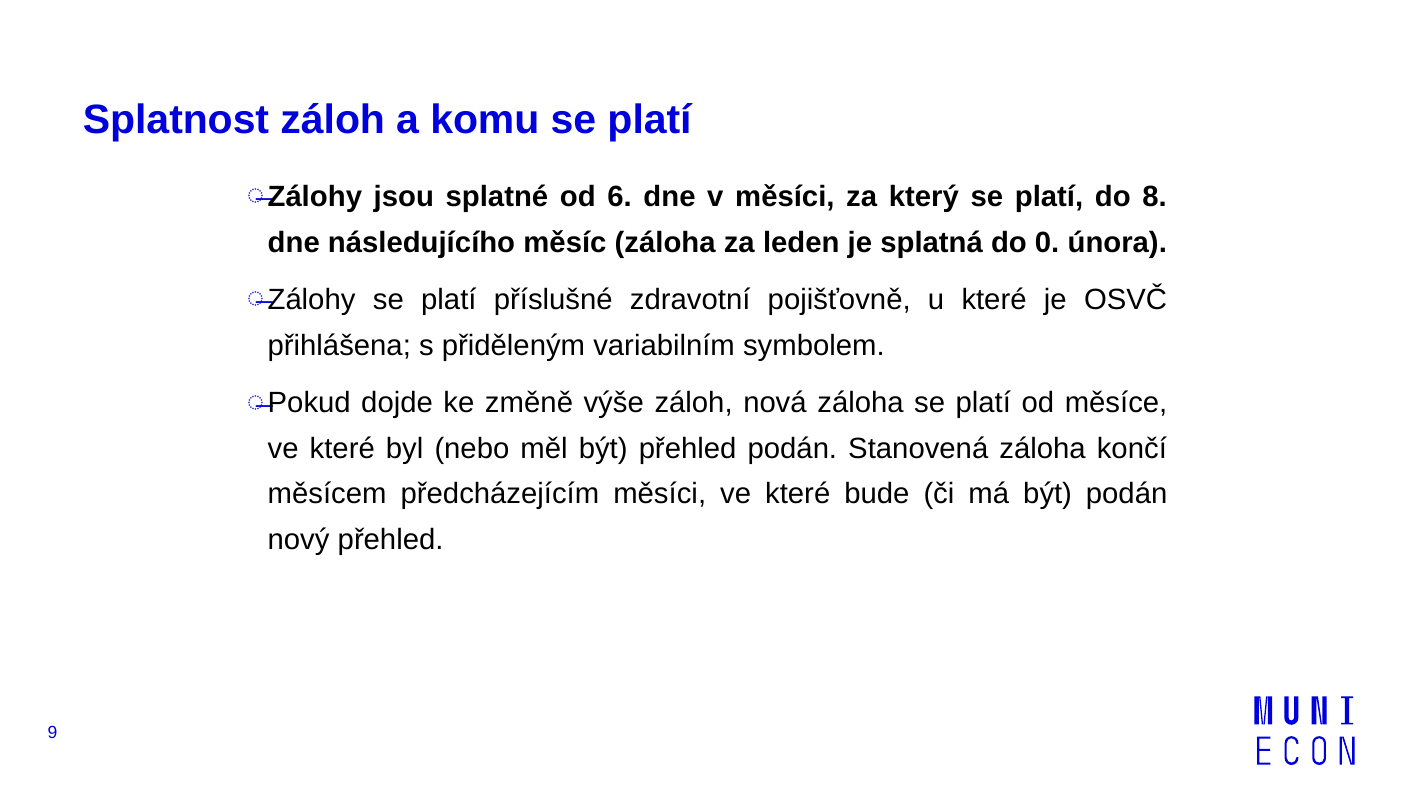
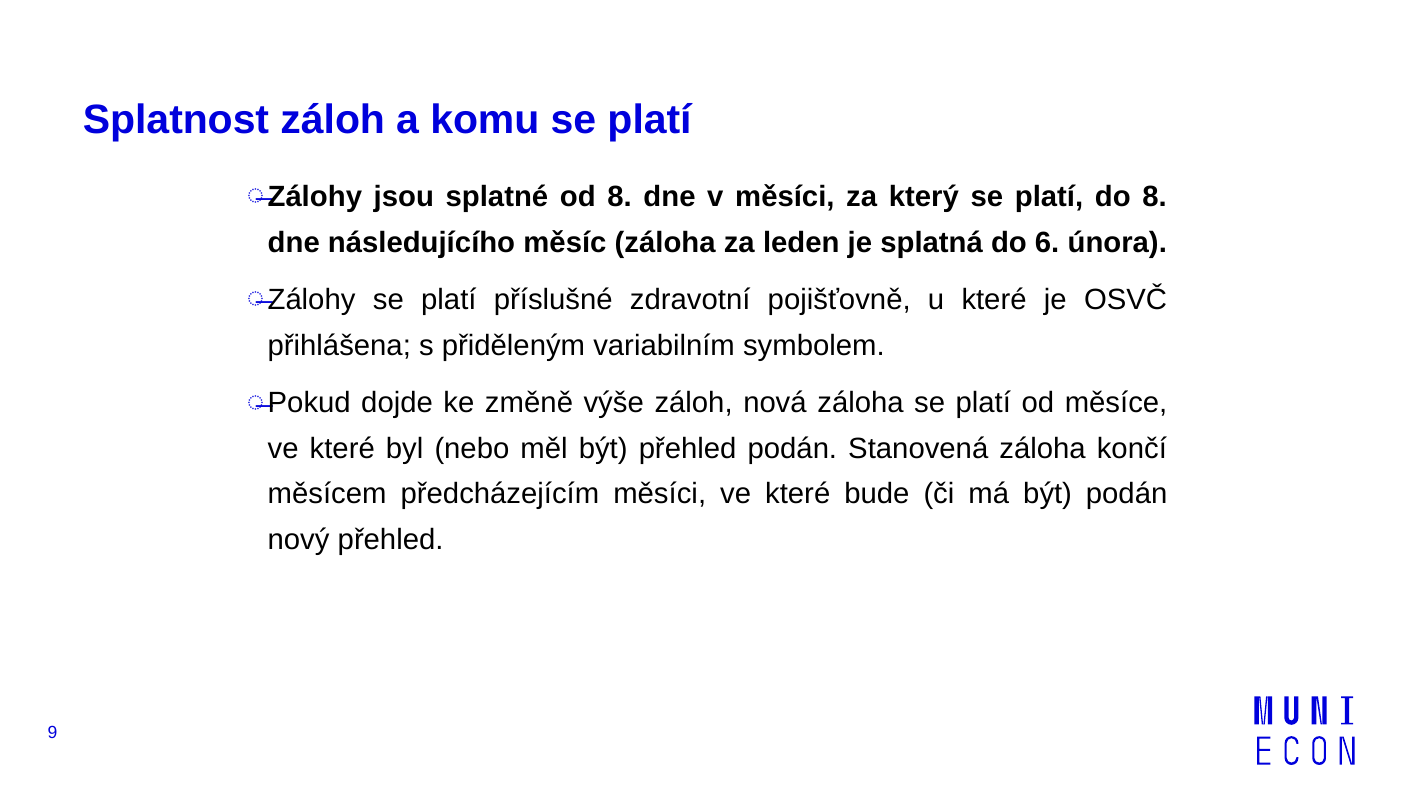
od 6: 6 -> 8 (620, 197)
0: 0 -> 6 (1047, 243)
